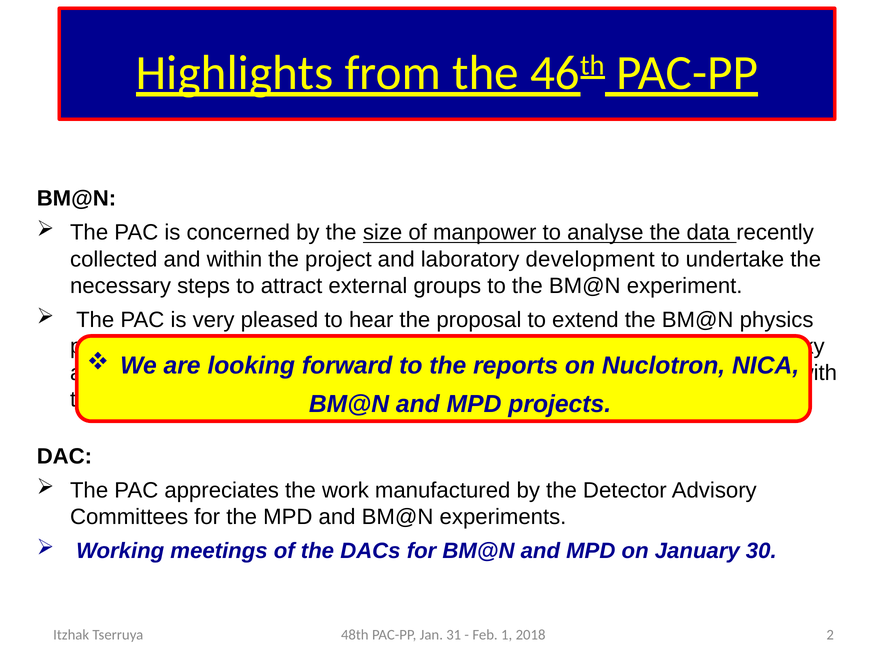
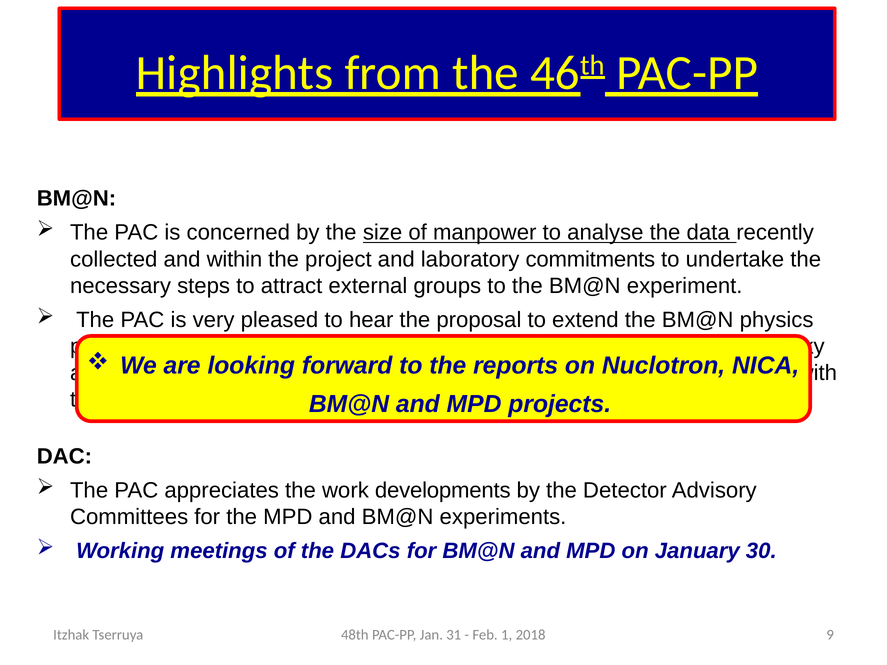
development: development -> commitments (590, 259)
manufactured: manufactured -> developments (443, 491)
2: 2 -> 9 (830, 635)
